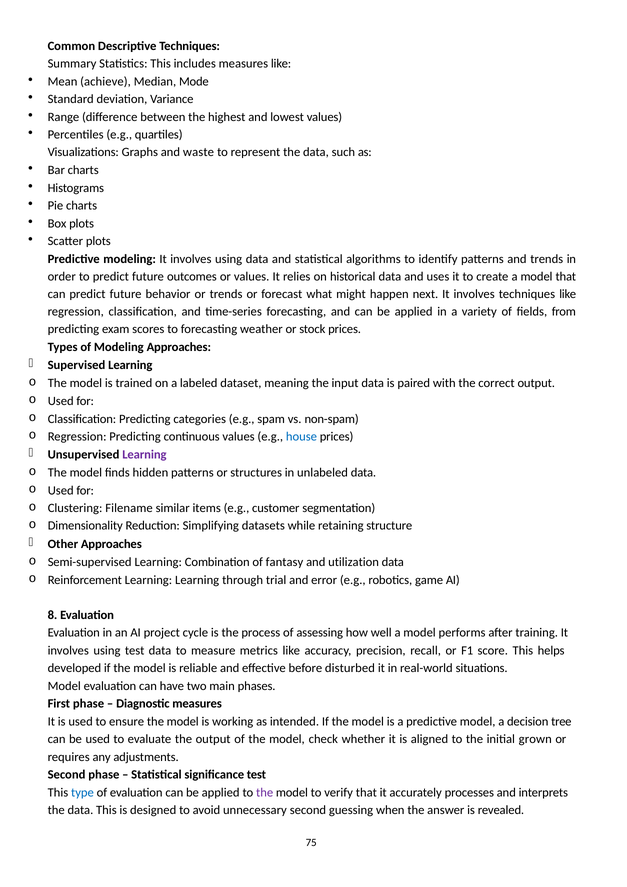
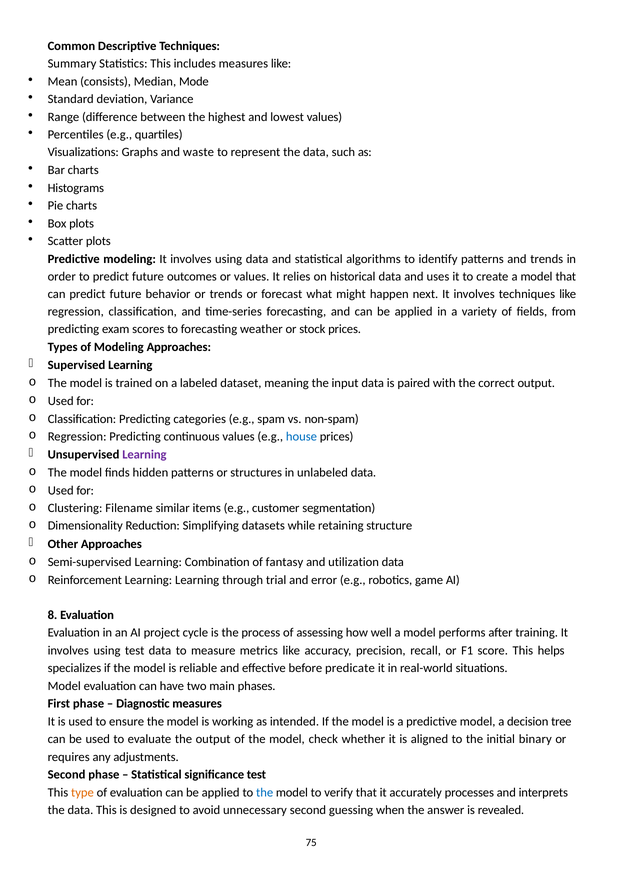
achieve: achieve -> consists (106, 81)
developed: developed -> specializes (74, 668)
disturbed: disturbed -> predicate (350, 668)
grown: grown -> binary (535, 740)
type colour: blue -> orange (82, 793)
the colour: purple -> blue (265, 793)
